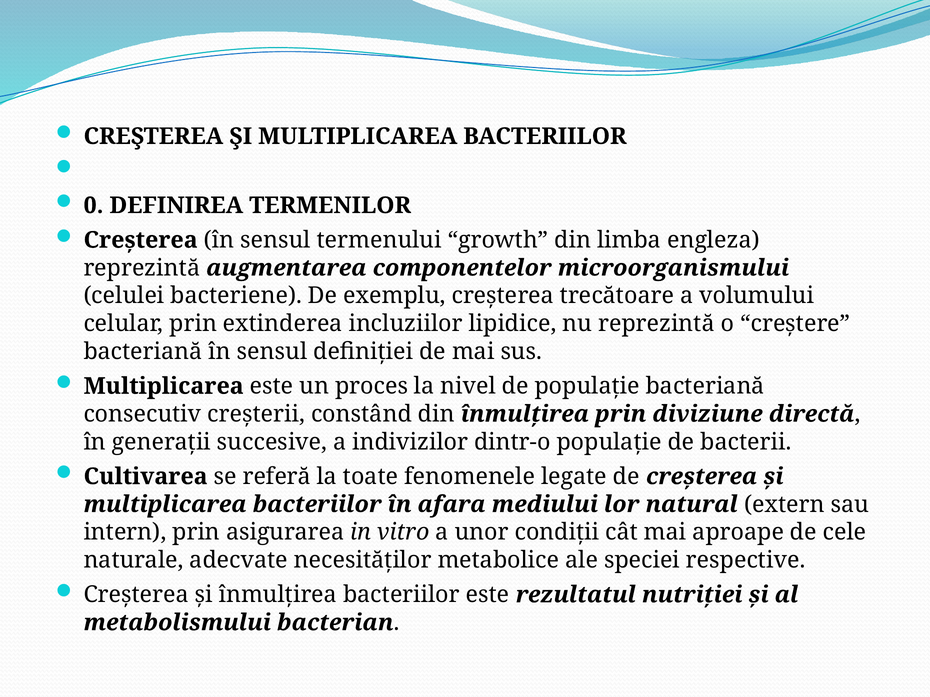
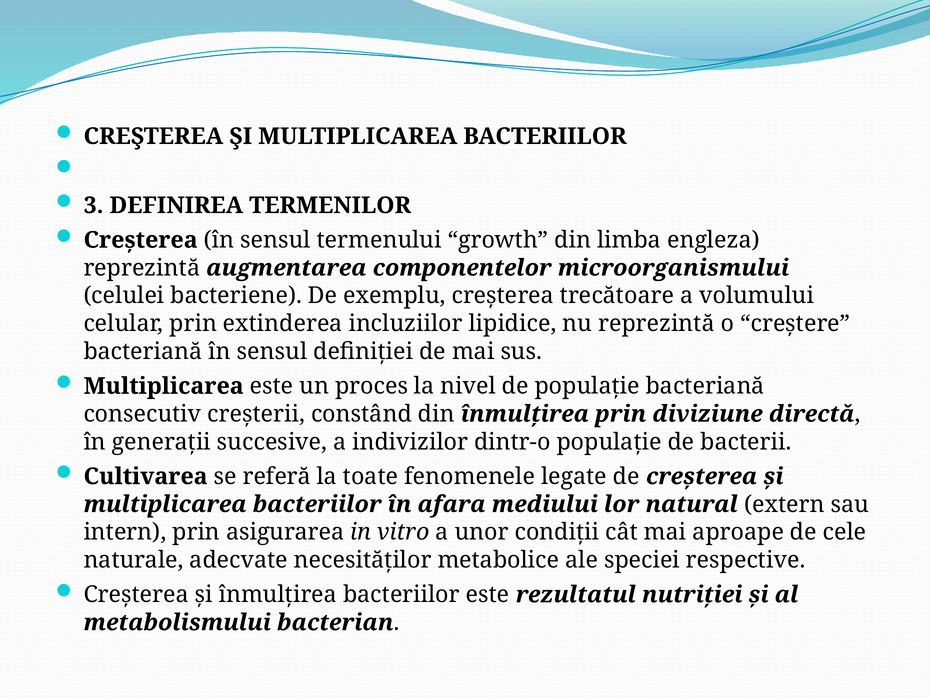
0: 0 -> 3 (94, 206)
